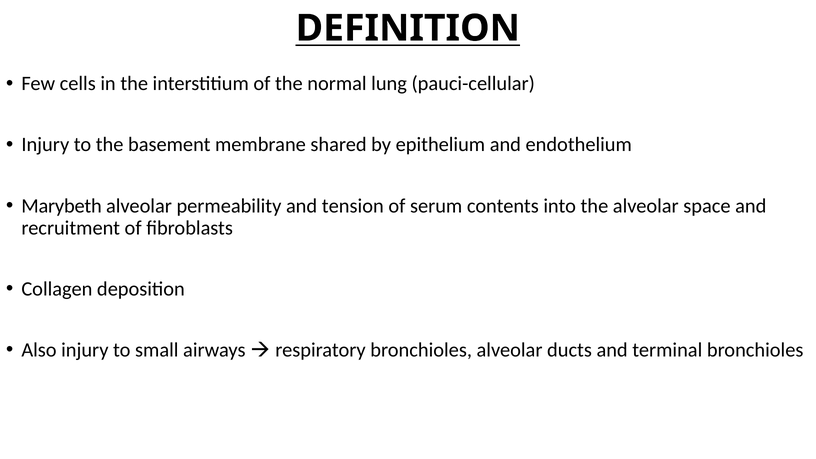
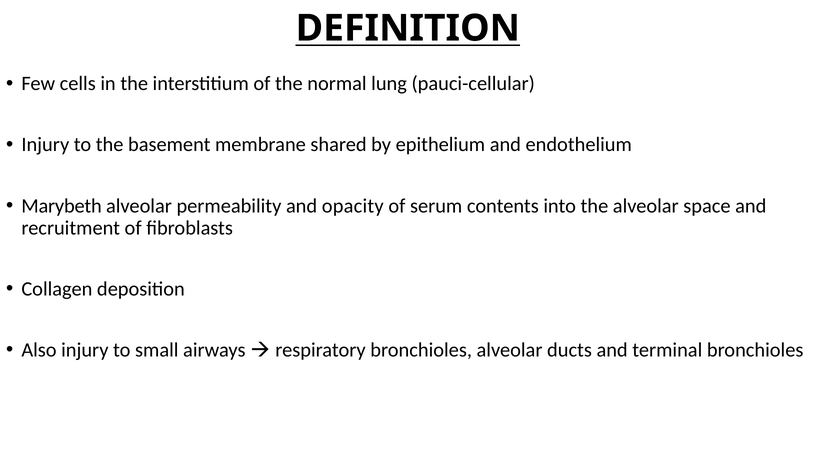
tension: tension -> opacity (353, 206)
